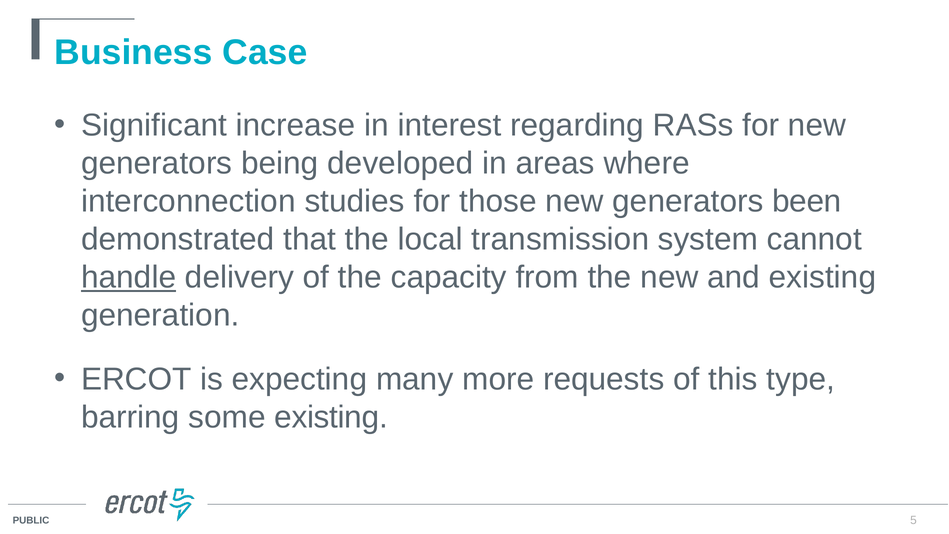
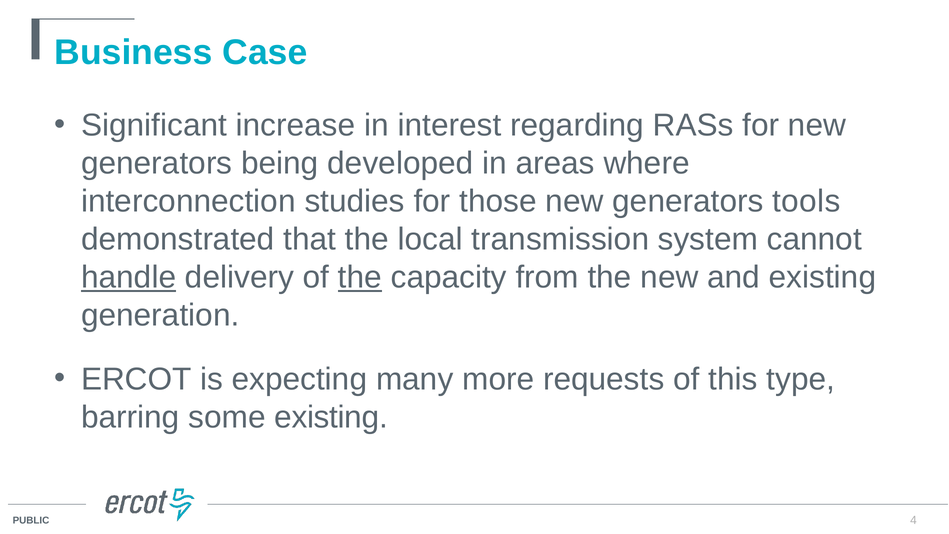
been: been -> tools (806, 201)
the underline: none -> present (360, 277)
5: 5 -> 4 (913, 520)
